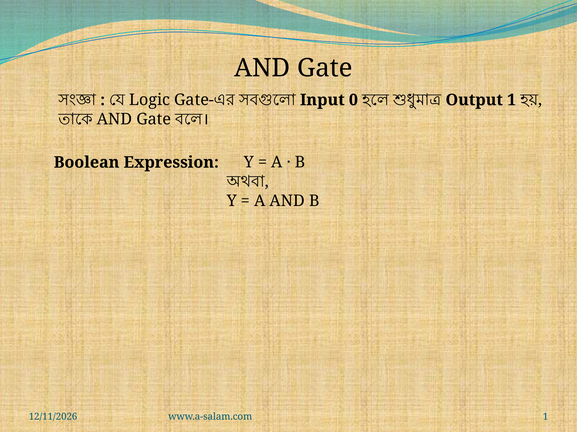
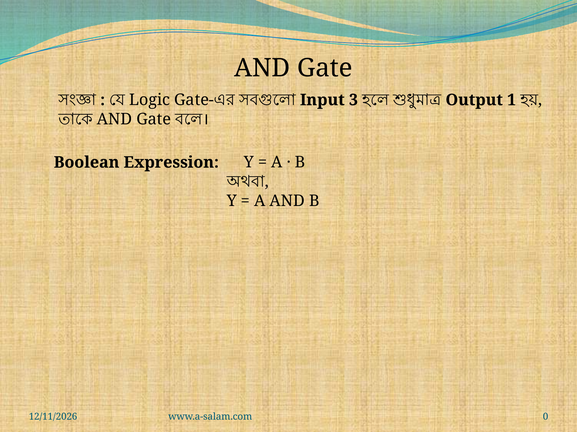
0: 0 -> 3 (353, 100)
www.a-salam.com 1: 1 -> 0 (546, 417)
